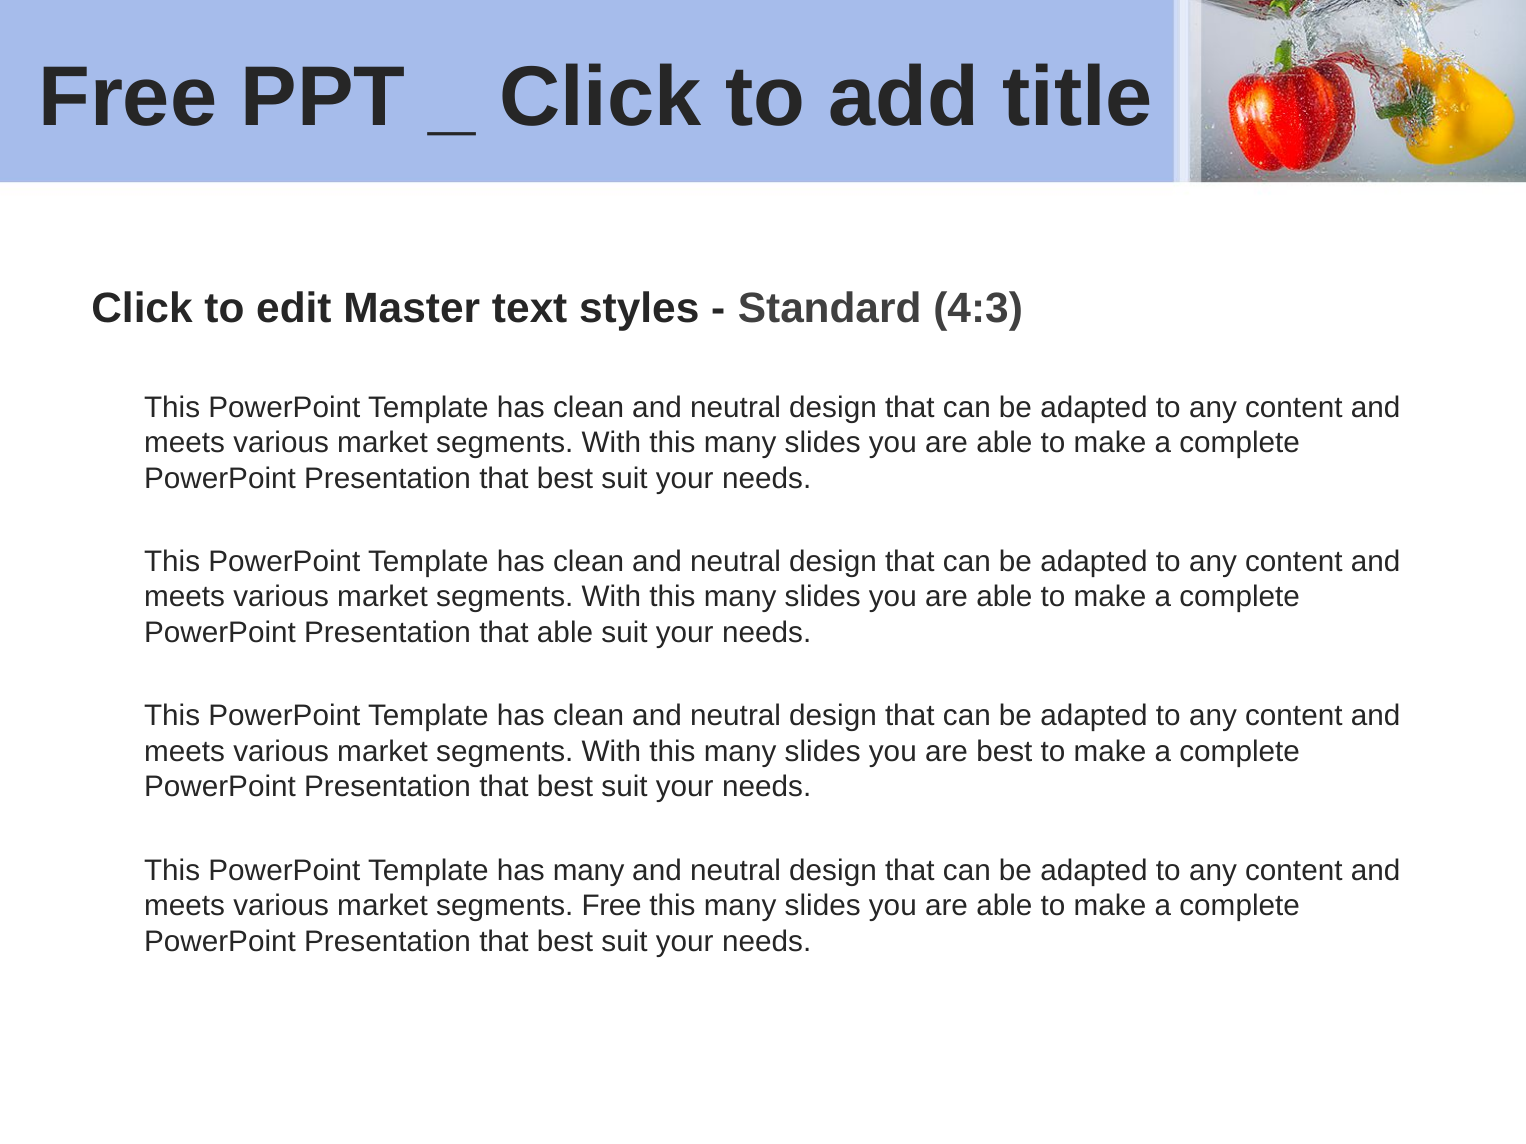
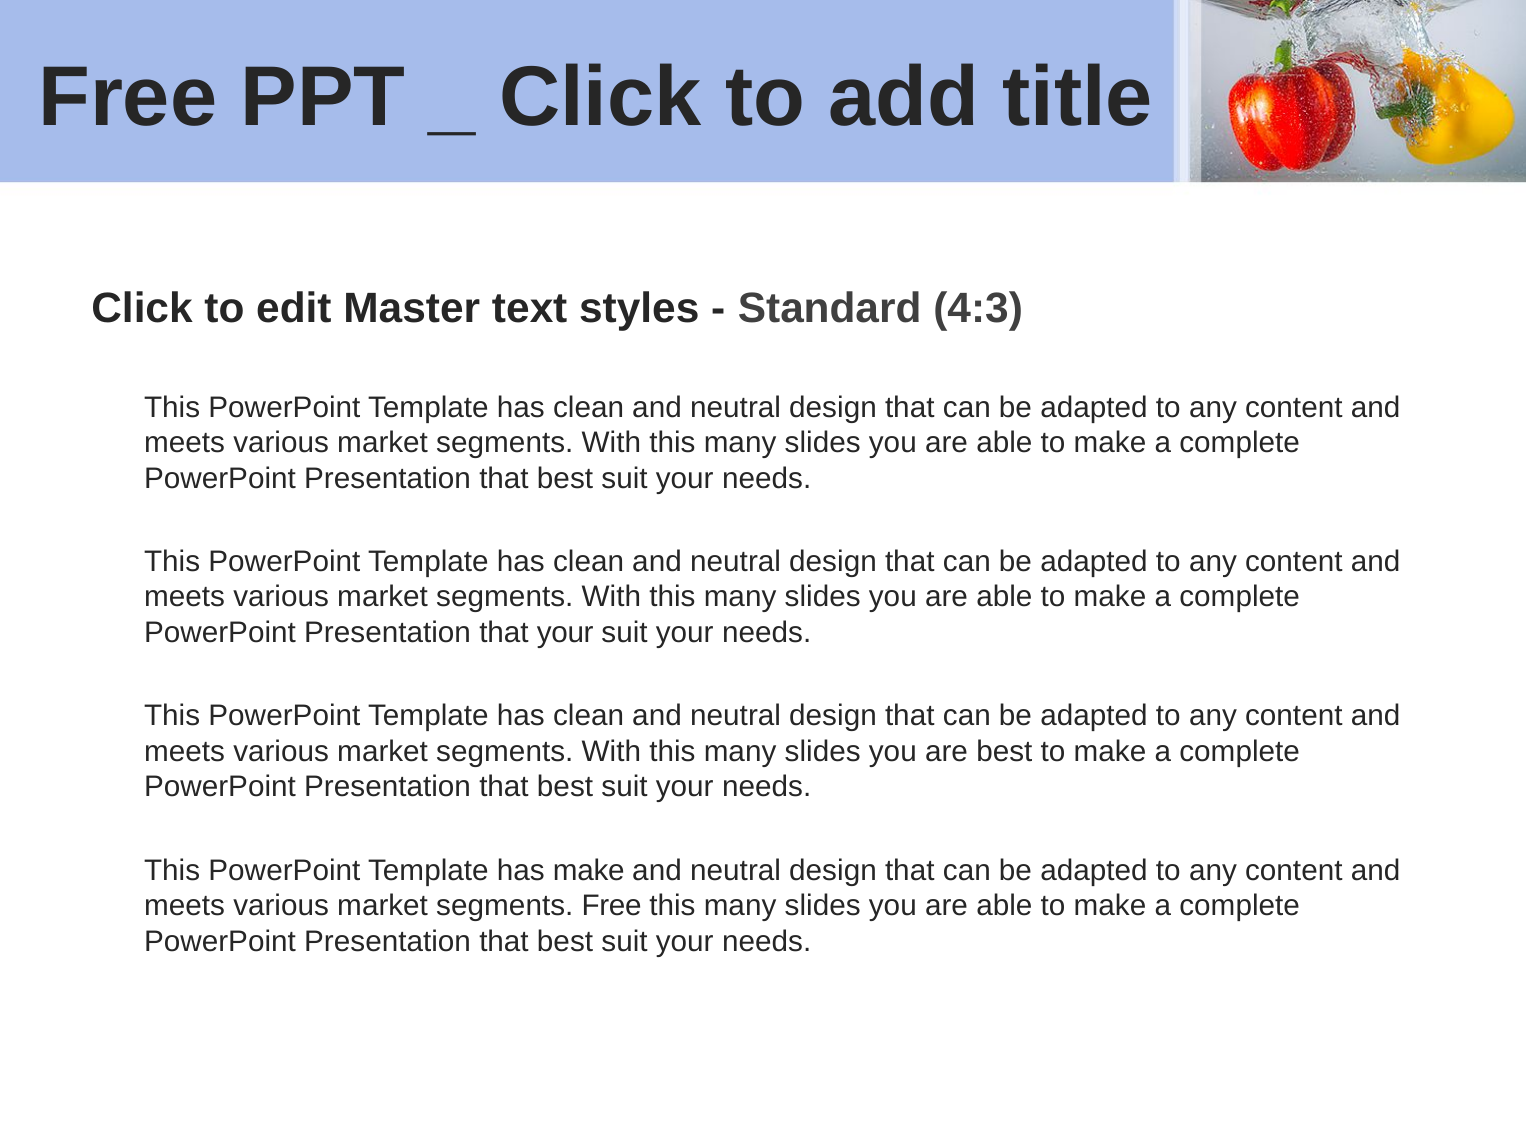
that able: able -> your (565, 633)
has many: many -> make (589, 871)
